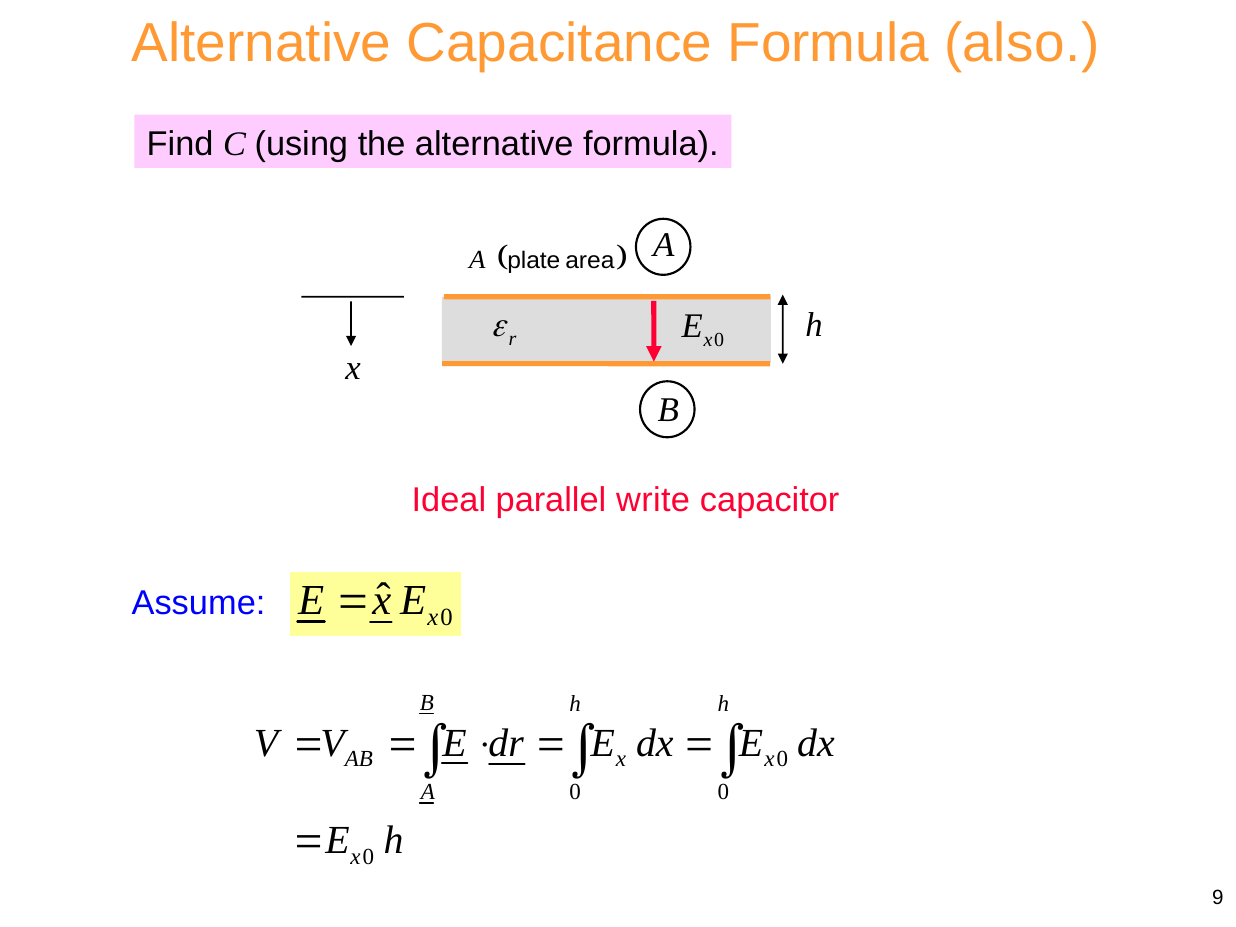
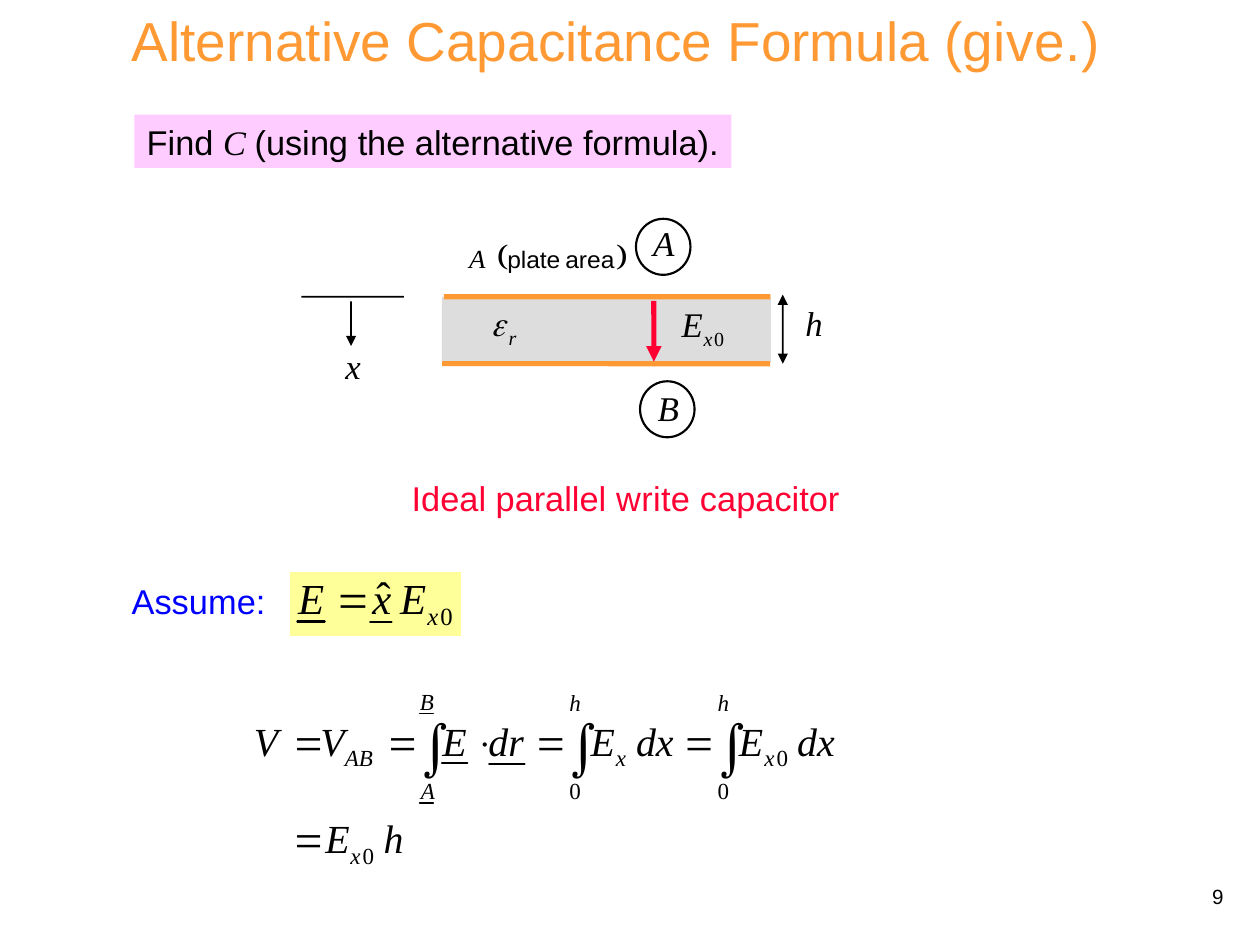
also: also -> give (1022, 43)
